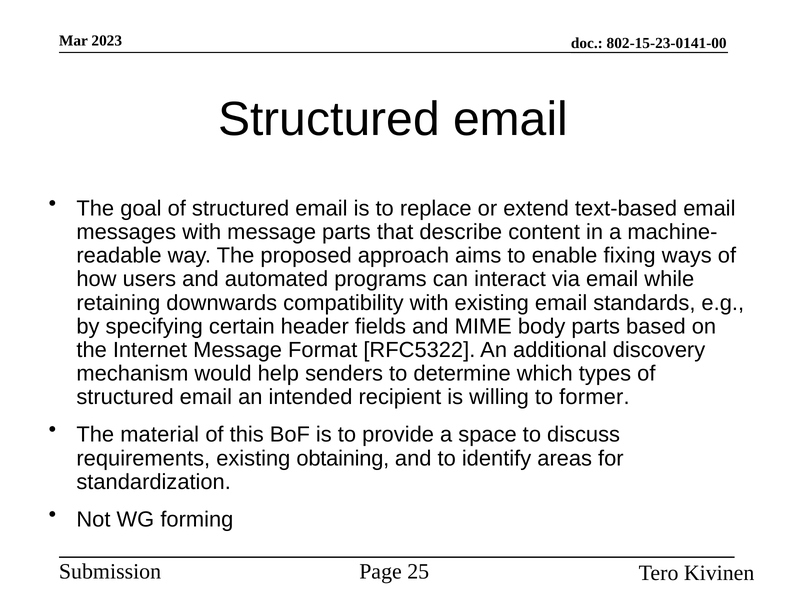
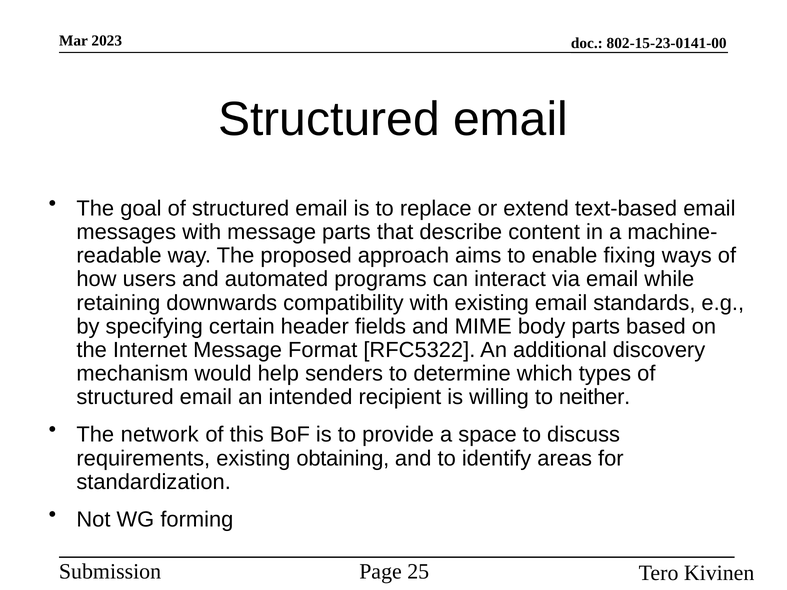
former: former -> neither (595, 397)
material: material -> network (160, 435)
